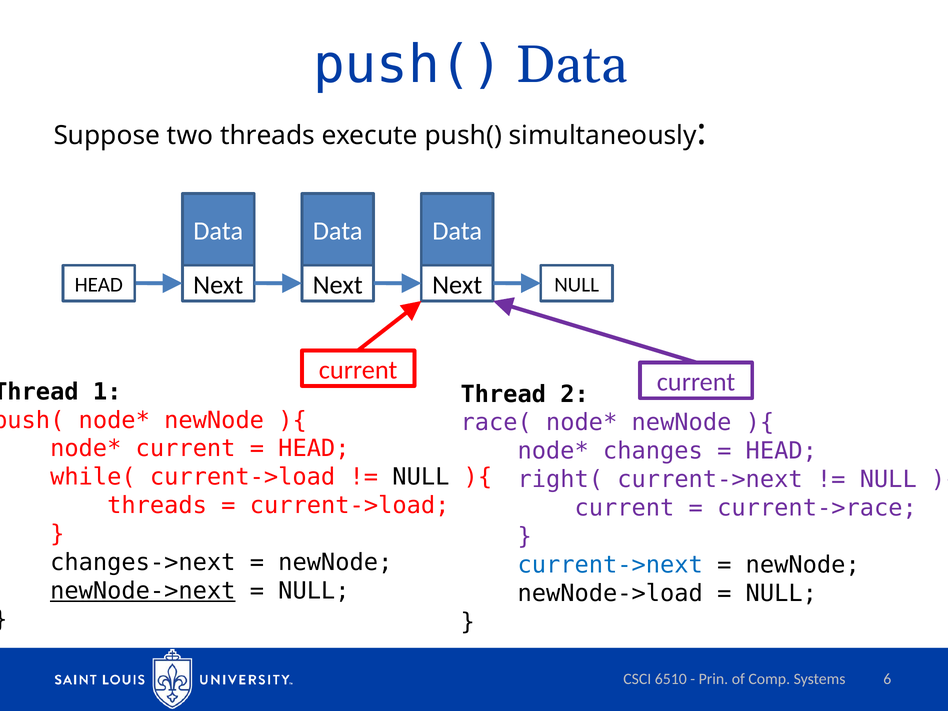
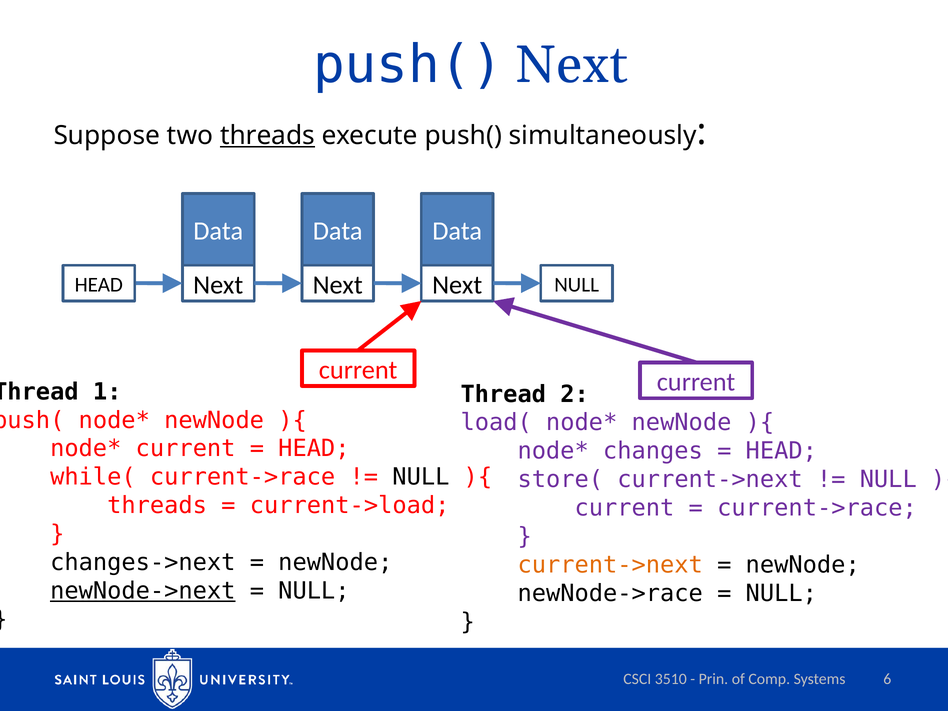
push( Data: Data -> Next (572, 65)
threads underline: none -> present (267, 136)
race(: race( -> load( (496, 423)
while( current->load: current->load -> current->race (243, 477)
right(: right( -> store( (560, 480)
current->next colour: blue -> orange (610, 565)
newNode->load: newNode->load -> newNode->race (610, 593)
6510: 6510 -> 3510 (671, 679)
